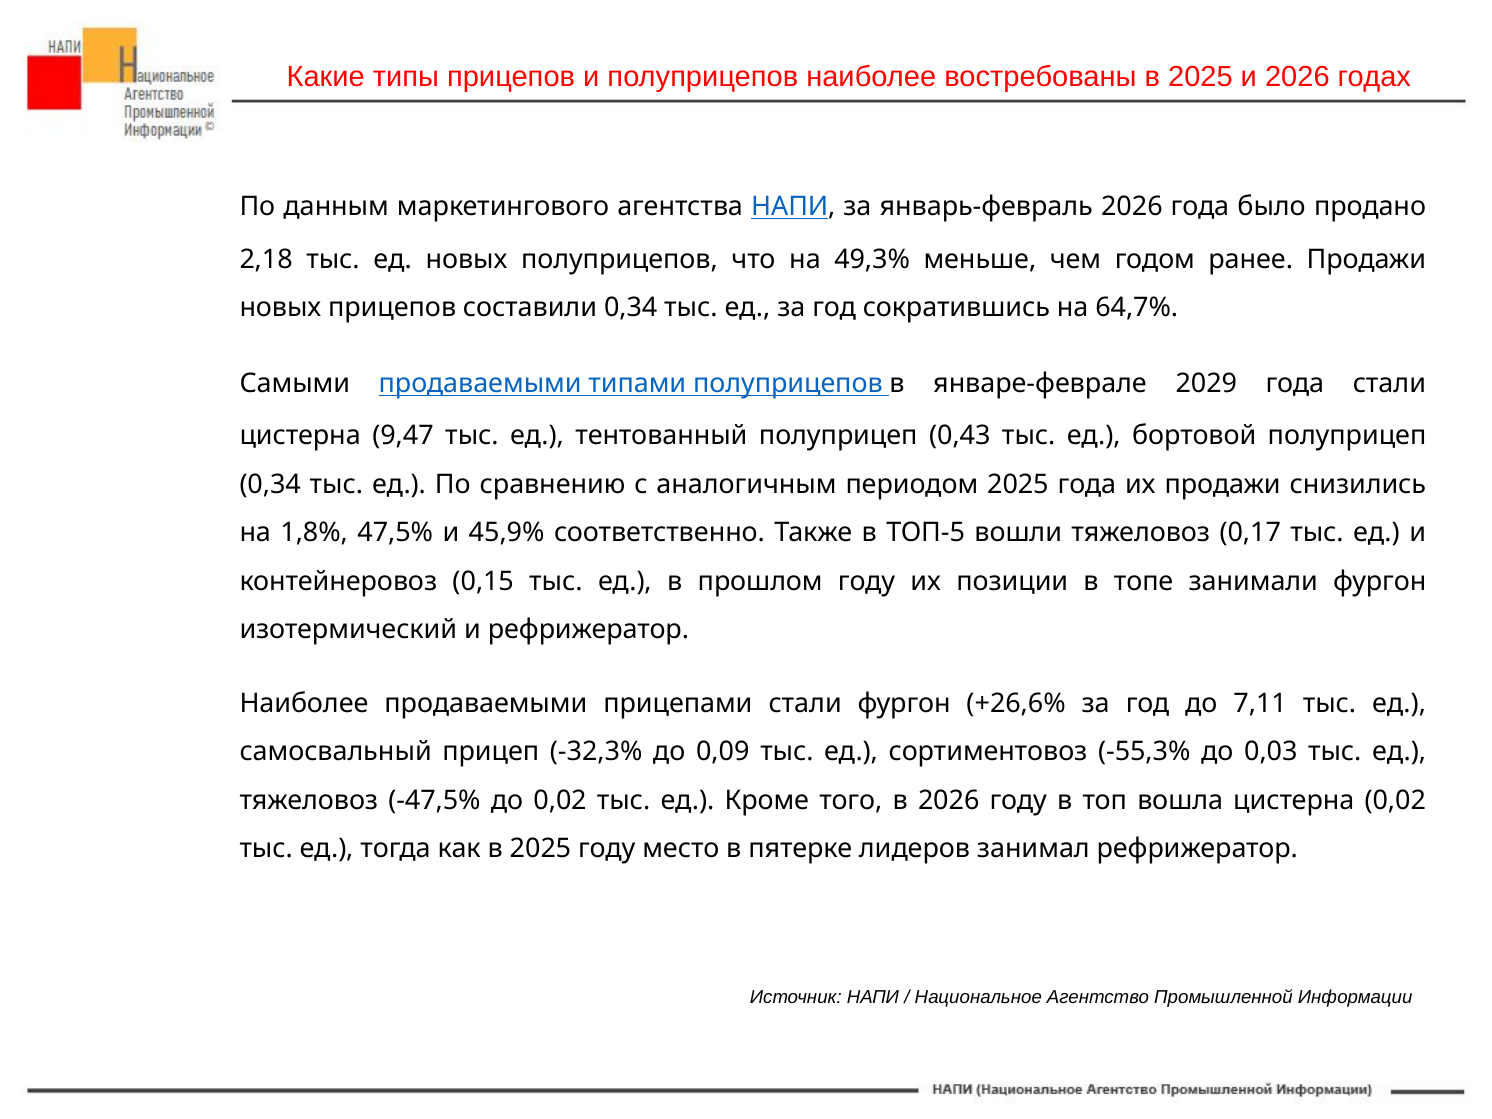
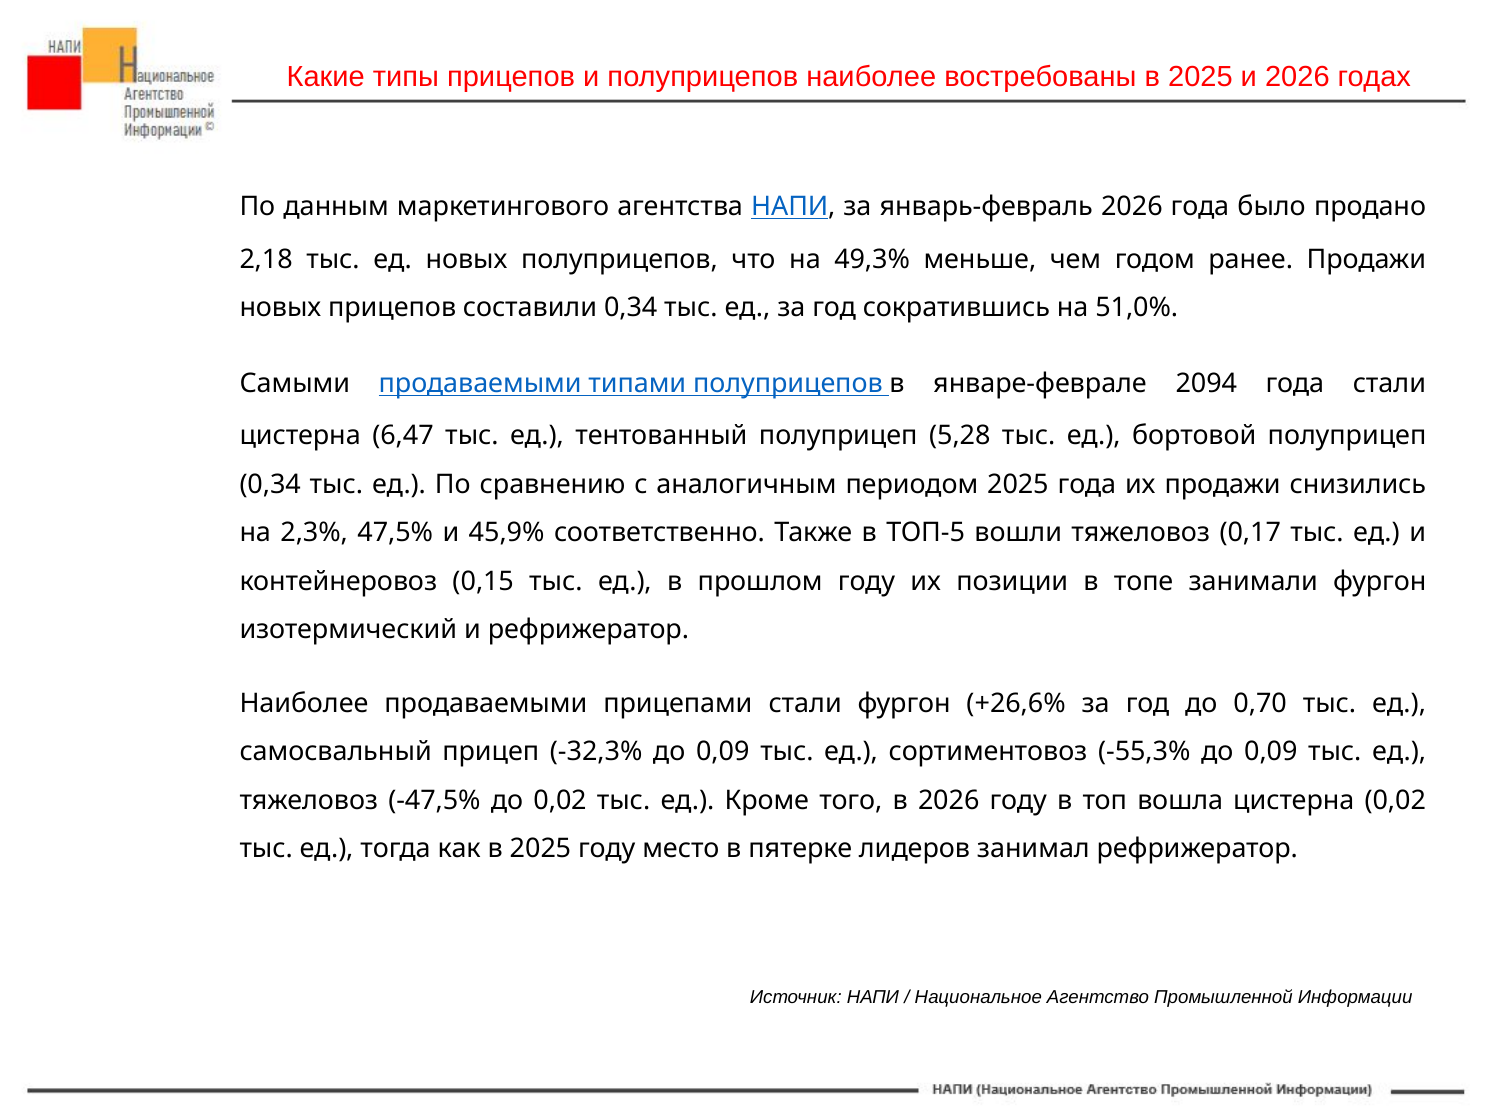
64,7%: 64,7% -> 51,0% (1137, 308)
2029: 2029 -> 2094 (1206, 383)
9,47: 9,47 -> 6,47 (403, 436)
0,43: 0,43 -> 5,28 (960, 436)
1,8%: 1,8% -> 2,3% (314, 533)
7,11: 7,11 -> 0,70 (1260, 703)
-55,3% до 0,03: 0,03 -> 0,09 (1271, 752)
